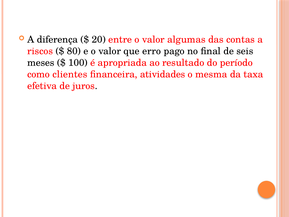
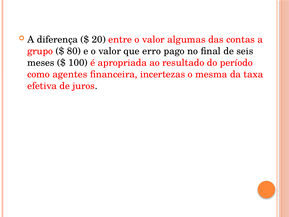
riscos: riscos -> grupo (40, 51)
clientes: clientes -> agentes (70, 74)
atividades: atividades -> incertezas (163, 74)
